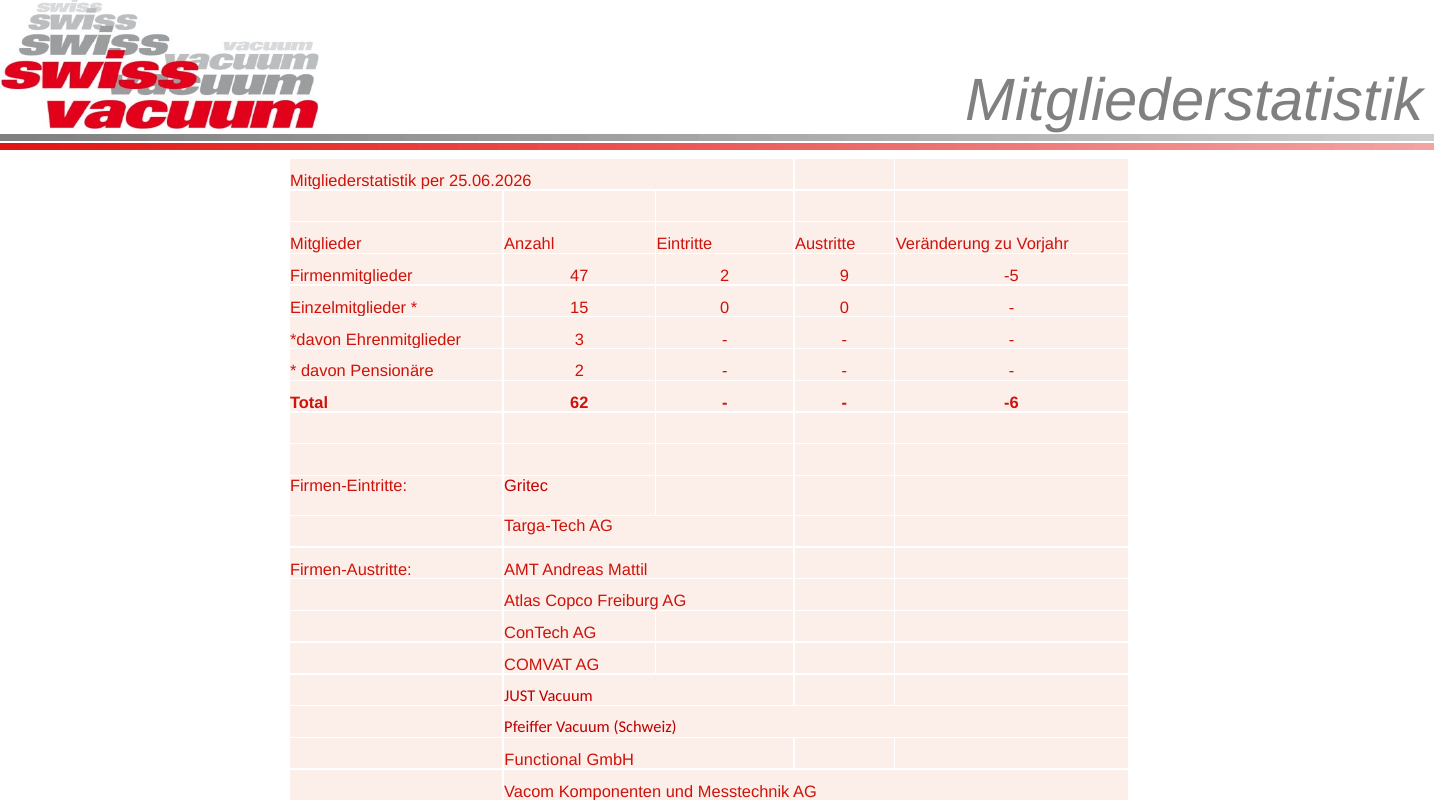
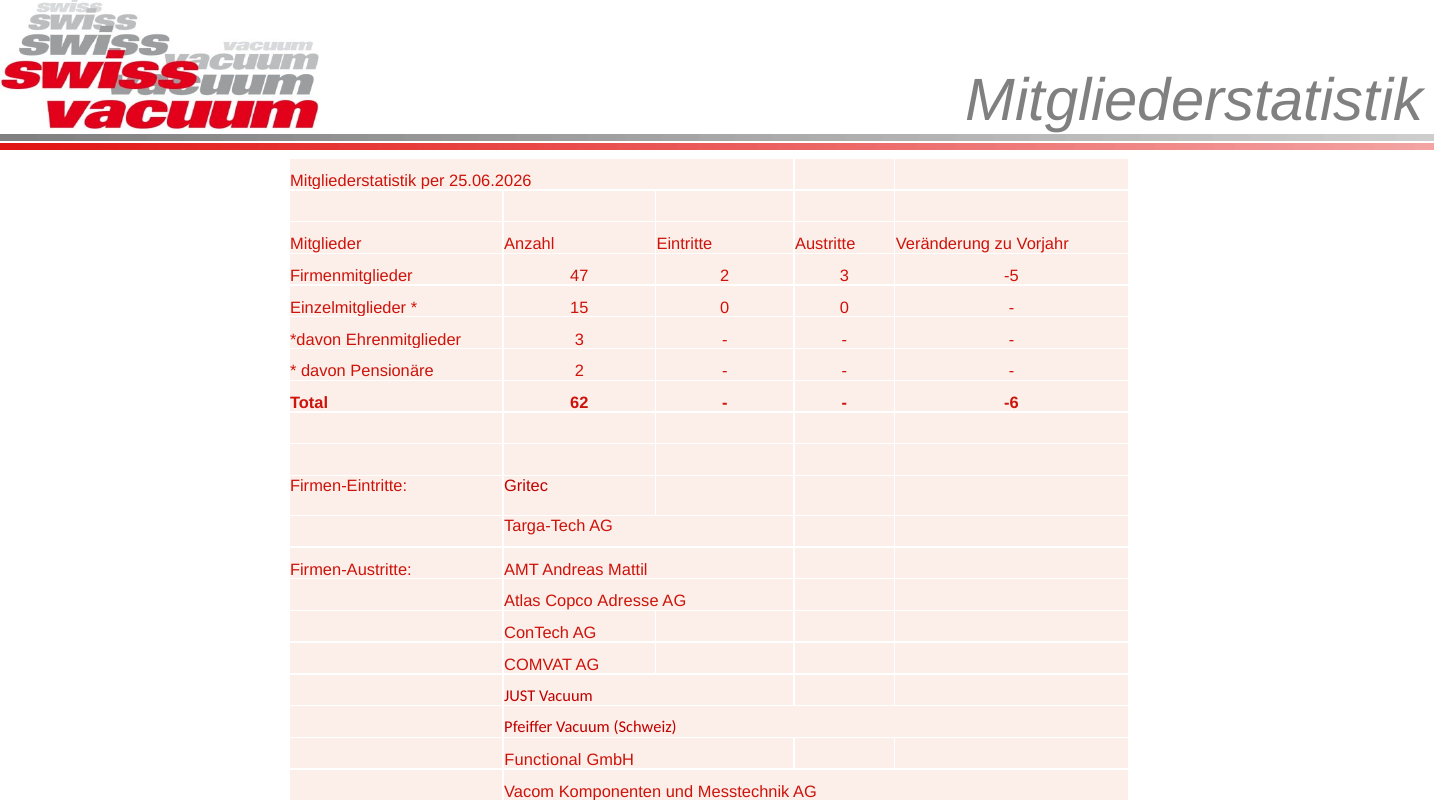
2 9: 9 -> 3 (844, 276)
Freiburg: Freiburg -> Adresse (628, 602)
